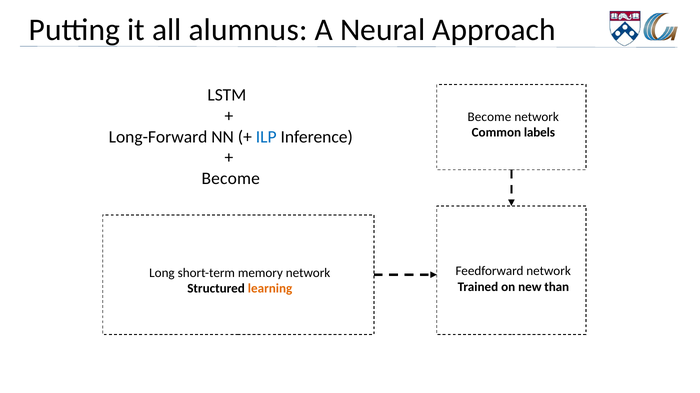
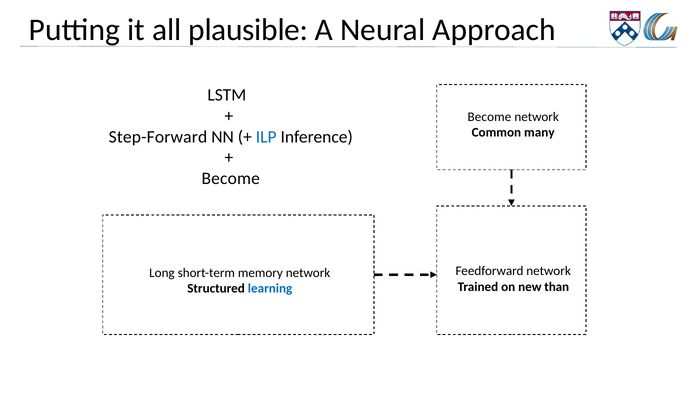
alumnus: alumnus -> plausible (248, 30)
labels: labels -> many (539, 133)
Long-Forward: Long-Forward -> Step-Forward (158, 137)
learning colour: orange -> blue (270, 289)
